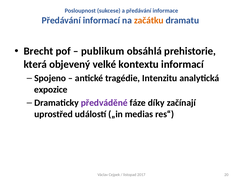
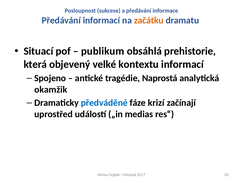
Brecht: Brecht -> Situací (39, 51)
Intenzitu: Intenzitu -> Naprostá (160, 78)
expozice: expozice -> okamžik (51, 89)
předváděné colour: purple -> blue (104, 102)
díky: díky -> krizí (156, 102)
